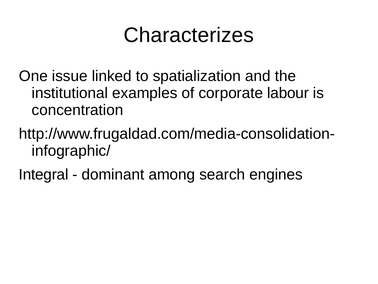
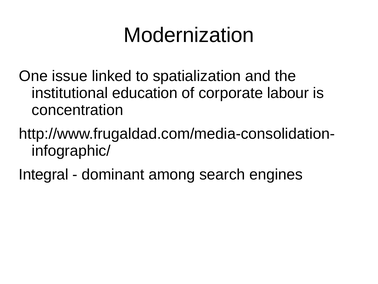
Characterizes: Characterizes -> Modernization (189, 35)
examples: examples -> education (145, 93)
